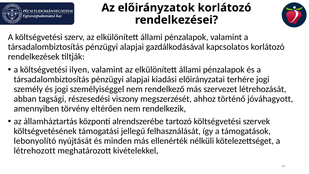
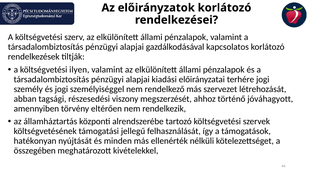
lebonyolító: lebonyolító -> hatékonyan (35, 141)
létrehozott: létrehozott -> összegében (35, 151)
